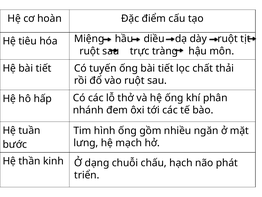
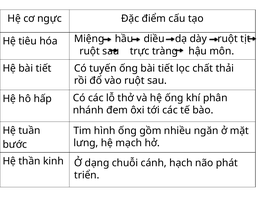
hoàn: hoàn -> ngực (49, 19)
chấu: chấu -> cánh (154, 162)
